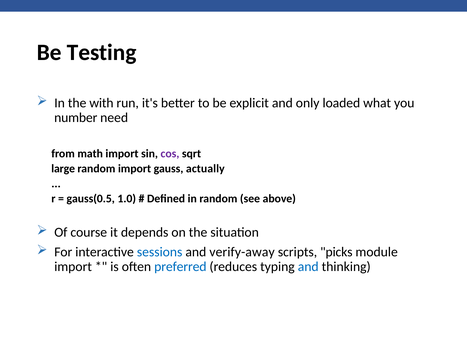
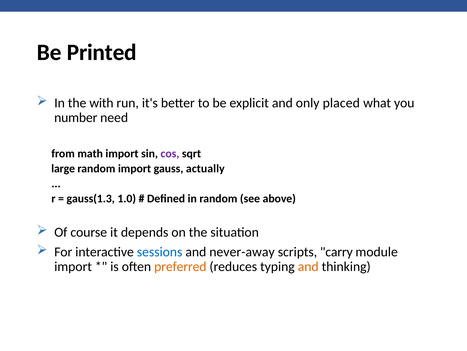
Testing: Testing -> Printed (102, 52)
loaded: loaded -> placed (341, 103)
gauss(0.5: gauss(0.5 -> gauss(1.3 (91, 198)
verify-away: verify-away -> never-away (242, 251)
picks: picks -> carry (336, 251)
preferred colour: blue -> orange (180, 266)
and colour: blue -> orange (308, 266)
